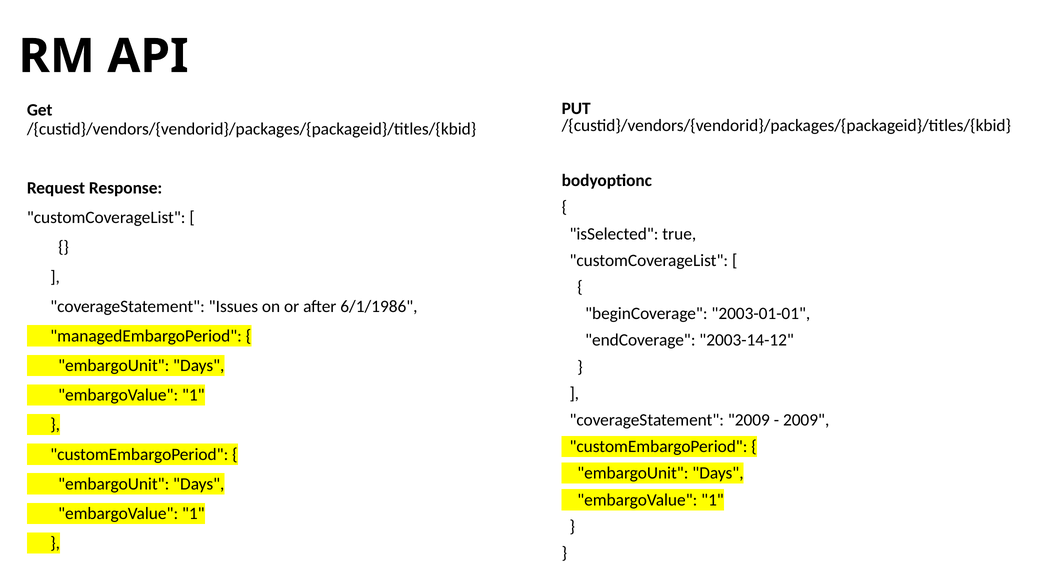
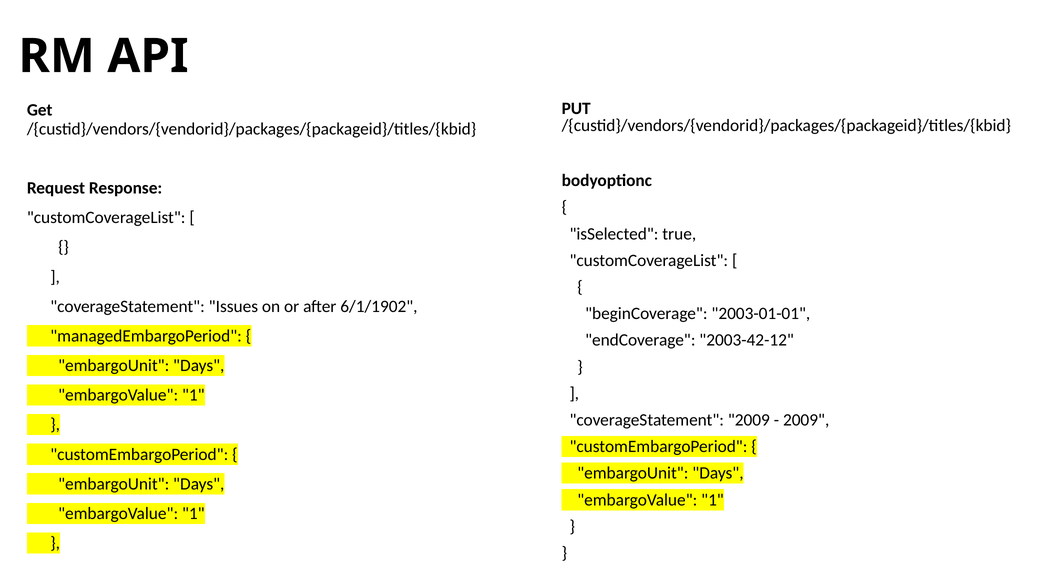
6/1/1986: 6/1/1986 -> 6/1/1902 (379, 306)
2003-14-12: 2003-14-12 -> 2003-42-12 (747, 340)
